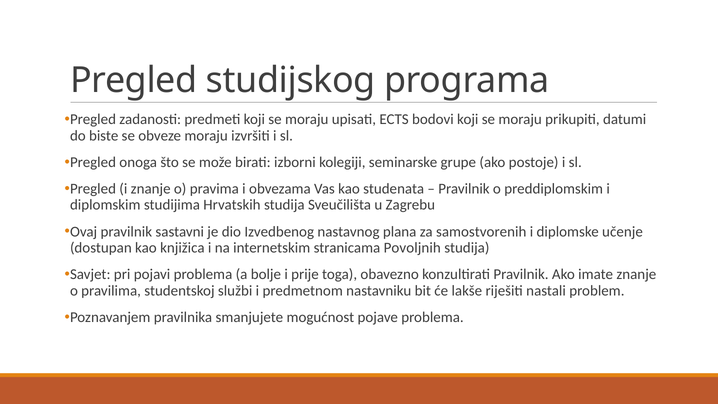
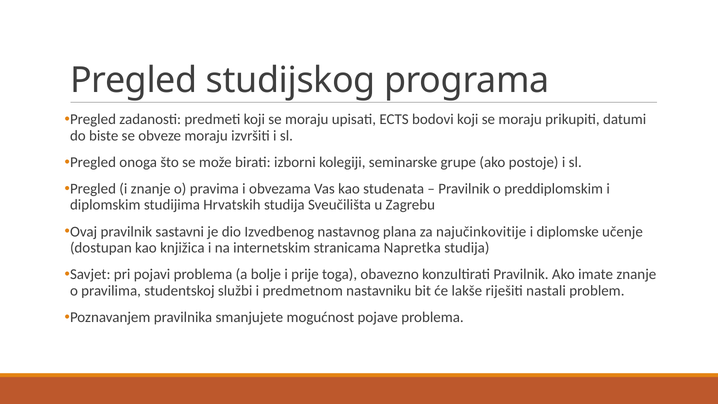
samostvorenih: samostvorenih -> najučinkovitije (481, 232)
Povoljnih: Povoljnih -> Napretka (412, 248)
